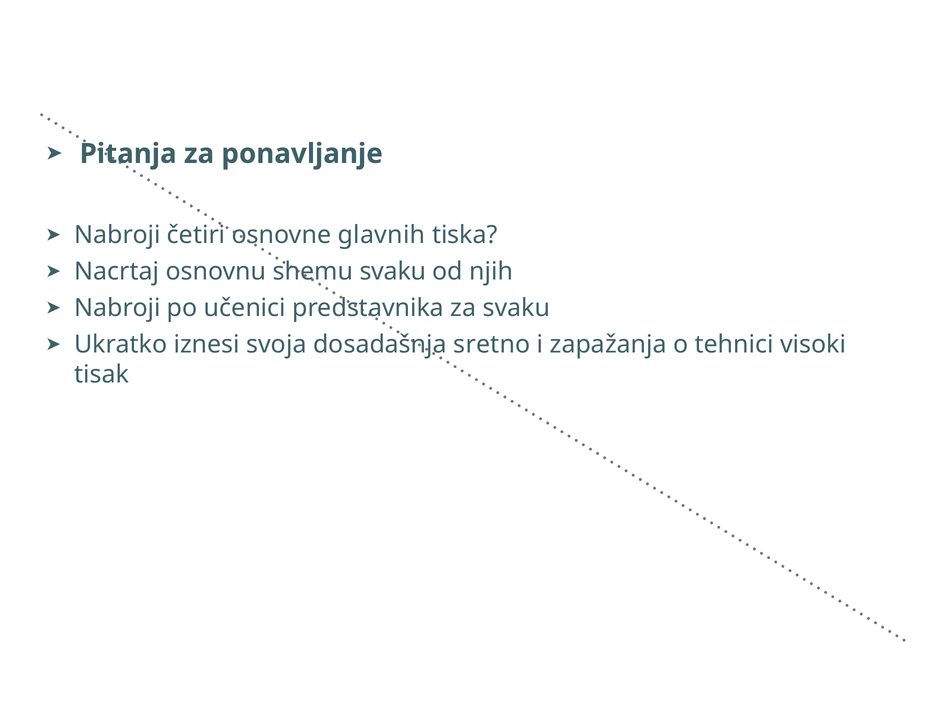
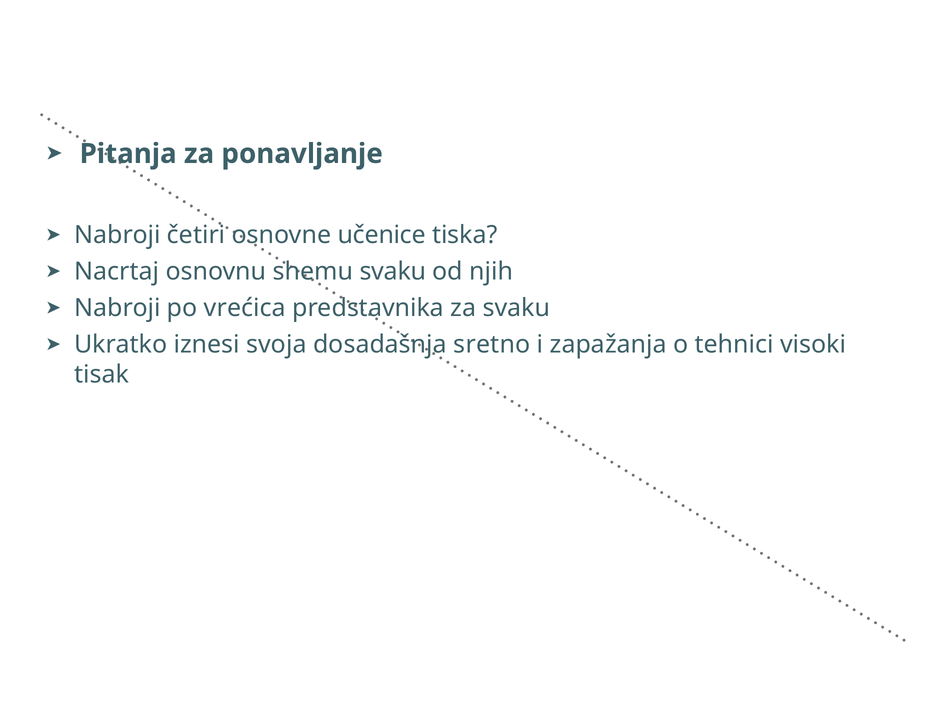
glavnih: glavnih -> učenice (382, 235)
učenici: učenici -> vrećica (245, 308)
